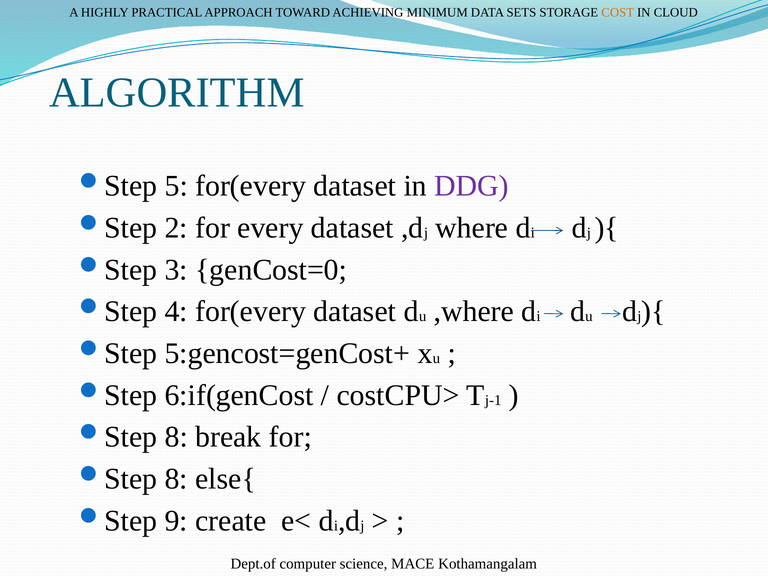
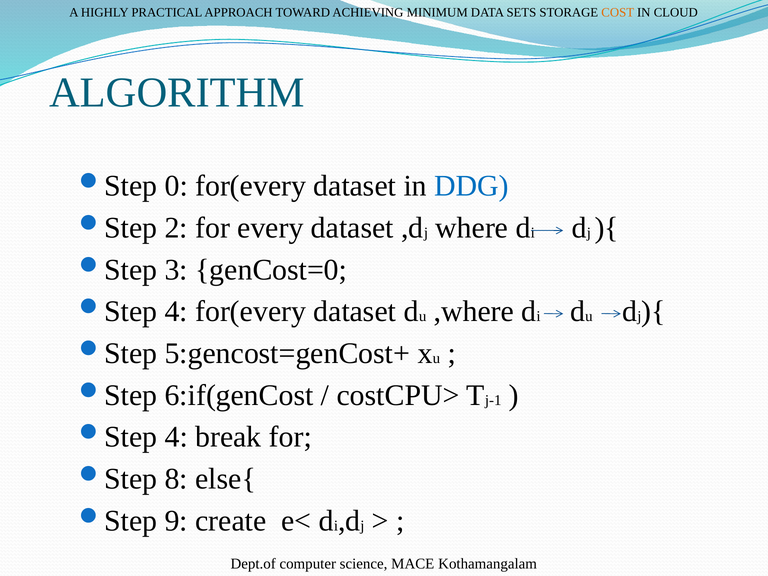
5: 5 -> 0 (176, 186)
DDG colour: purple -> blue (471, 186)
8: 8 -> 4 (176, 437)
